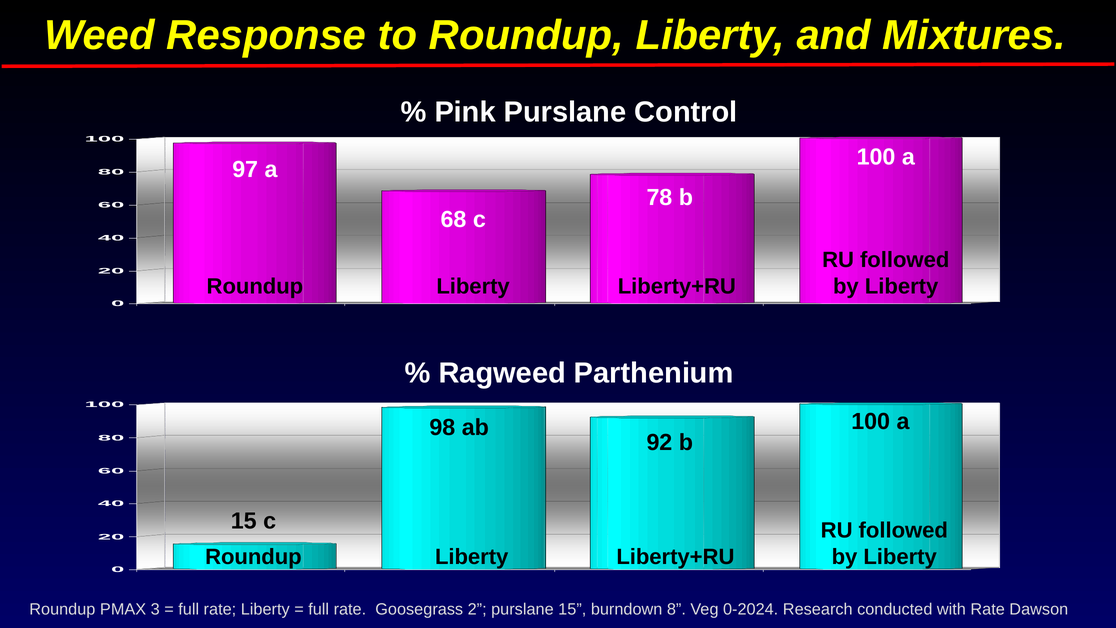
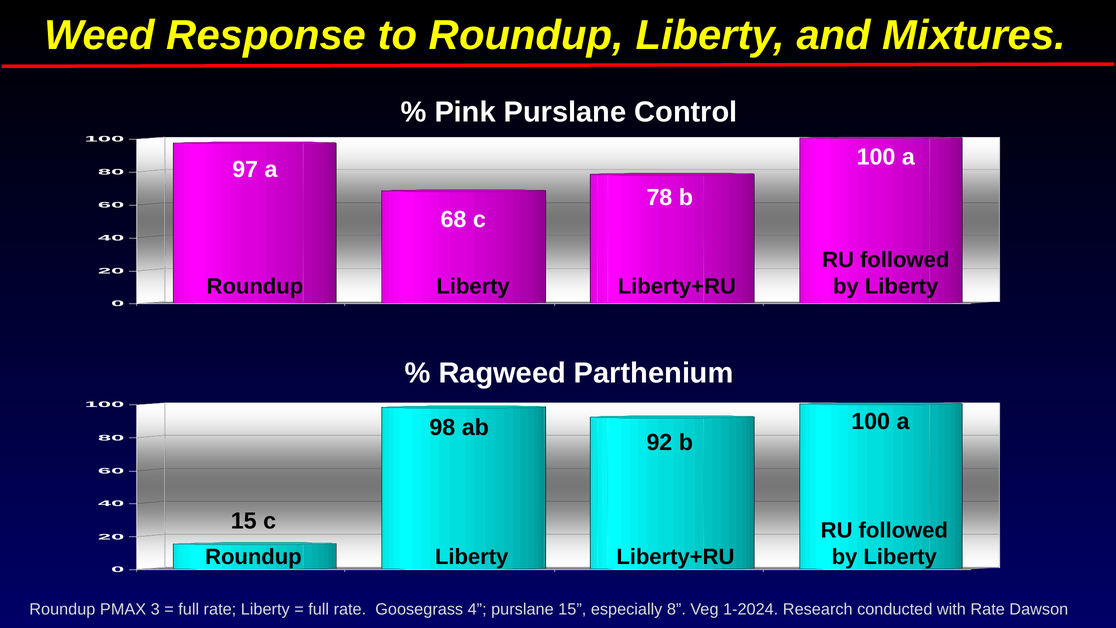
2: 2 -> 4 (477, 609)
burndown: burndown -> especially (627, 609)
0-2024: 0-2024 -> 1-2024 (751, 609)
